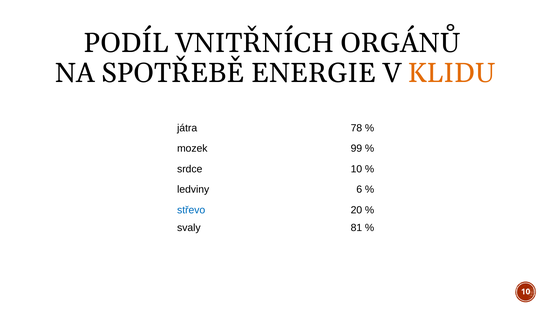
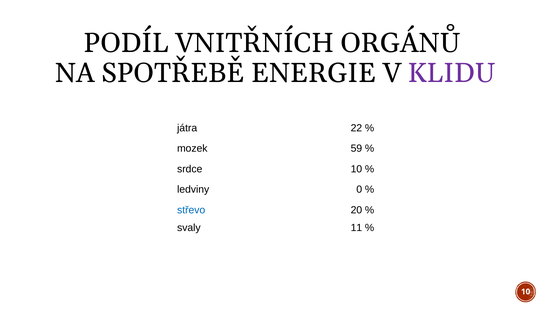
KLIDU colour: orange -> purple (452, 73)
78: 78 -> 22 (356, 128)
99: 99 -> 59 (356, 148)
6: 6 -> 0 (359, 189)
81: 81 -> 11 (356, 228)
